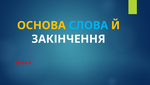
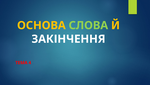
СЛОВА colour: light blue -> light green (88, 25)
